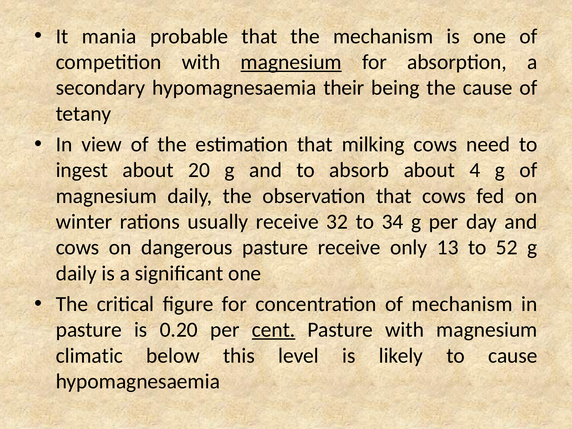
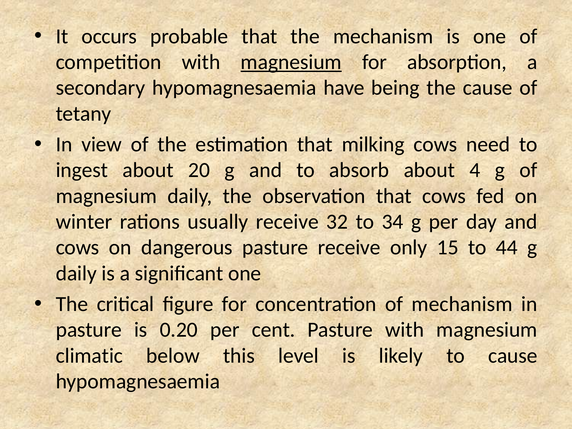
mania: mania -> occurs (109, 36)
their: their -> have (344, 88)
13: 13 -> 15 (448, 248)
52: 52 -> 44 (507, 248)
cent underline: present -> none (274, 330)
